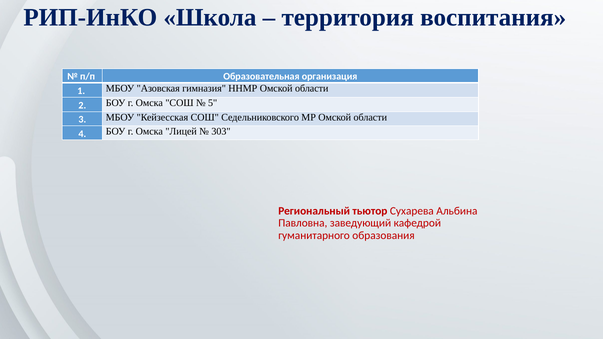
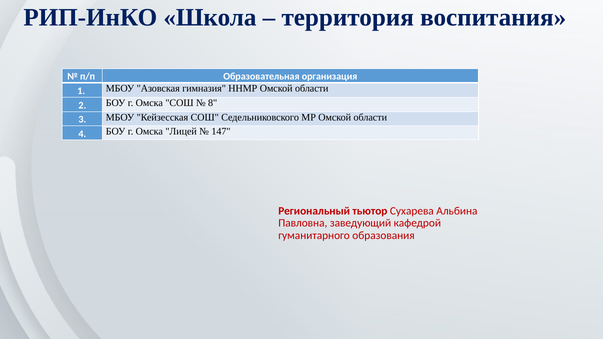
5: 5 -> 8 (213, 103)
303: 303 -> 147 (221, 131)
